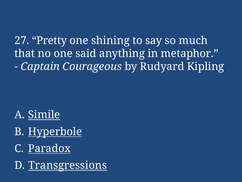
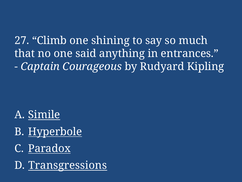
Pretty: Pretty -> Climb (49, 40)
metaphor: metaphor -> entrances (190, 53)
